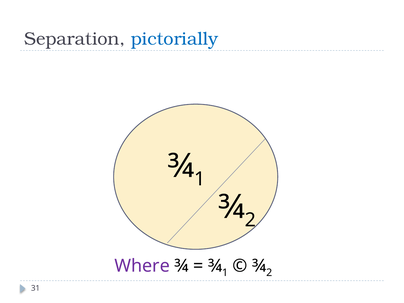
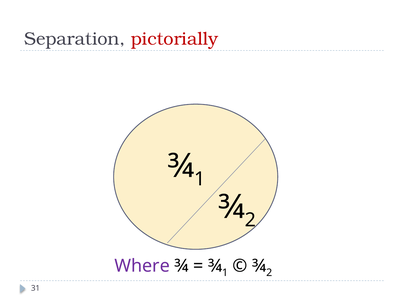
pictorially colour: blue -> red (174, 39)
